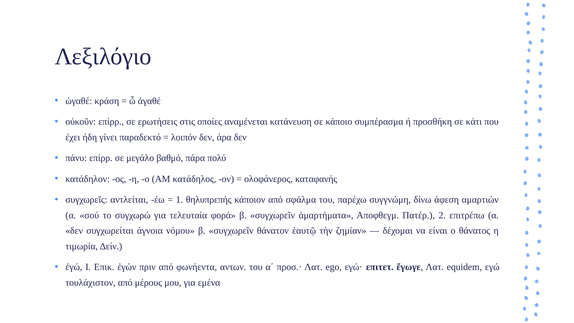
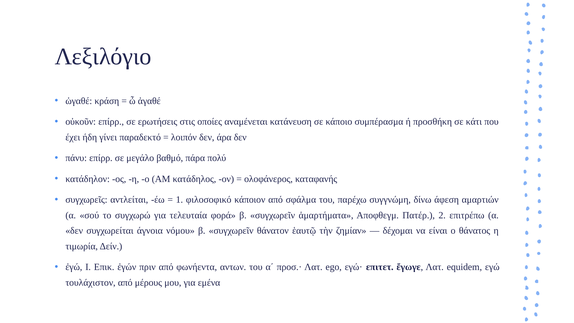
θηλυπρεπής: θηλυπρεπής -> φιλοσοφικό (209, 200)
